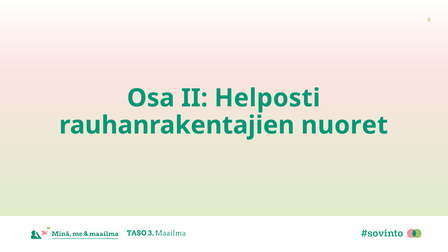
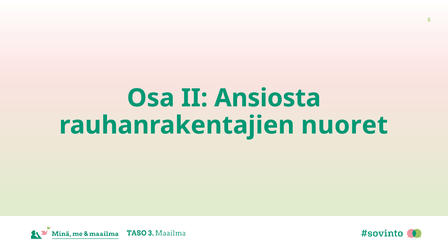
Helposti: Helposti -> Ansiosta (268, 98)
